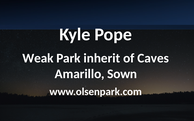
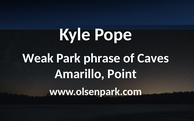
inherit: inherit -> phrase (102, 58)
Sown: Sown -> Point (122, 74)
